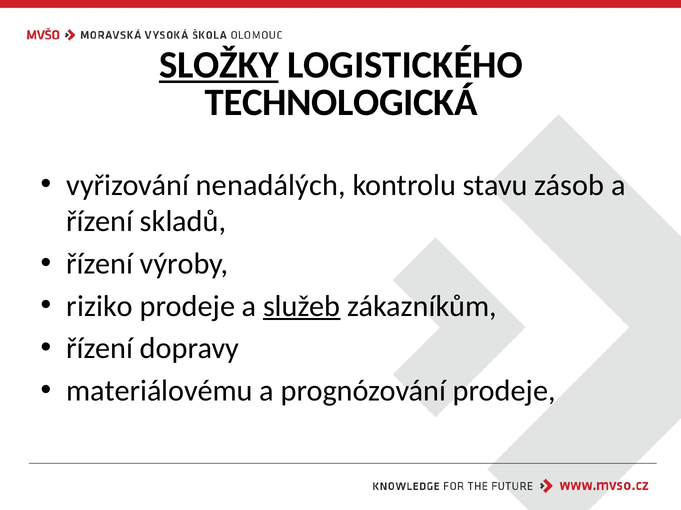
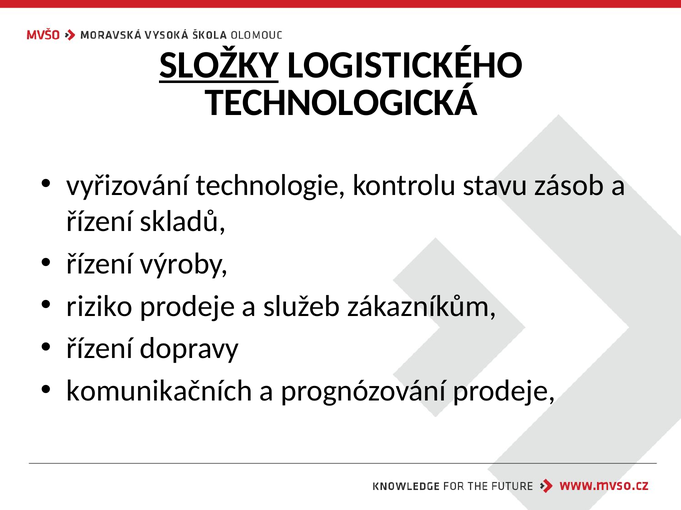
nenadálých: nenadálých -> technologie (271, 185)
služeb underline: present -> none (302, 306)
materiálovému: materiálovému -> komunikačních (159, 391)
